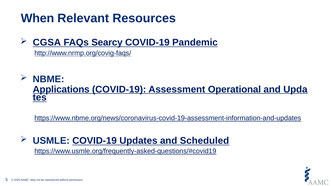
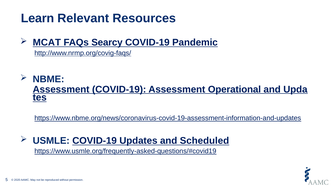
When: When -> Learn (37, 18)
CGSA: CGSA -> MCAT (47, 43)
Applications: Applications -> Assessment (61, 89)
